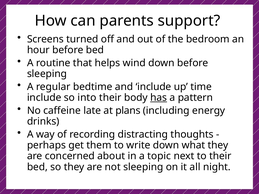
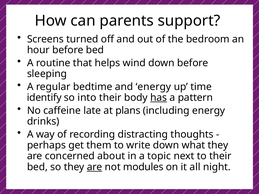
and include: include -> energy (153, 87)
include: include -> identify (44, 98)
are underline: none -> present (95, 167)
not sleeping: sleeping -> modules (143, 167)
